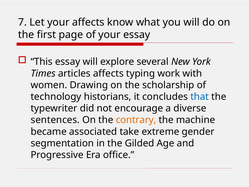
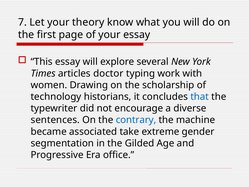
your affects: affects -> theory (88, 22)
articles affects: affects -> doctor (108, 73)
contrary colour: orange -> blue (136, 120)
